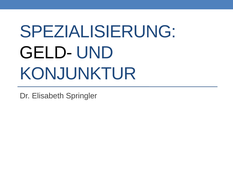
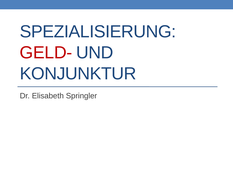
GELD- colour: black -> red (46, 53)
